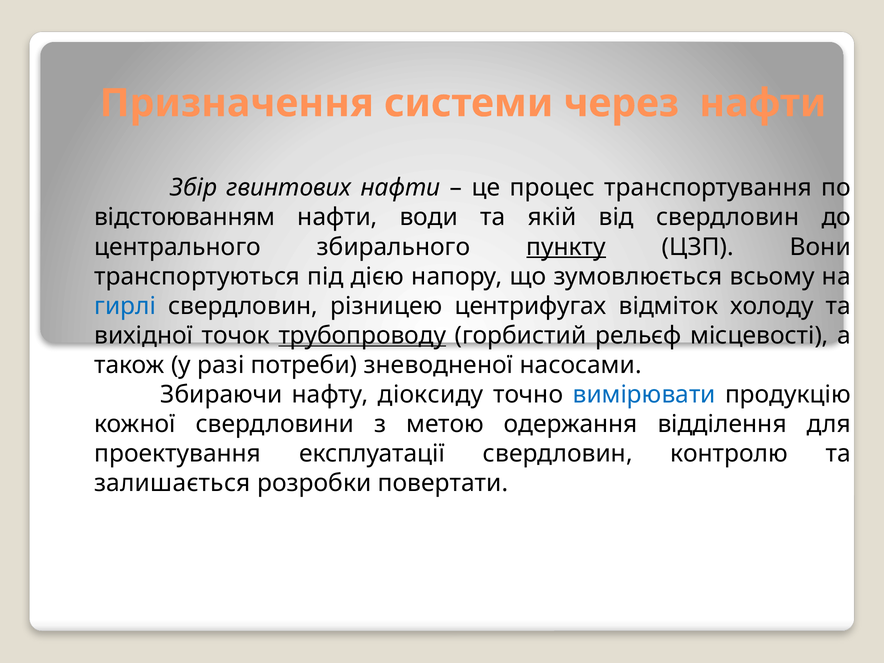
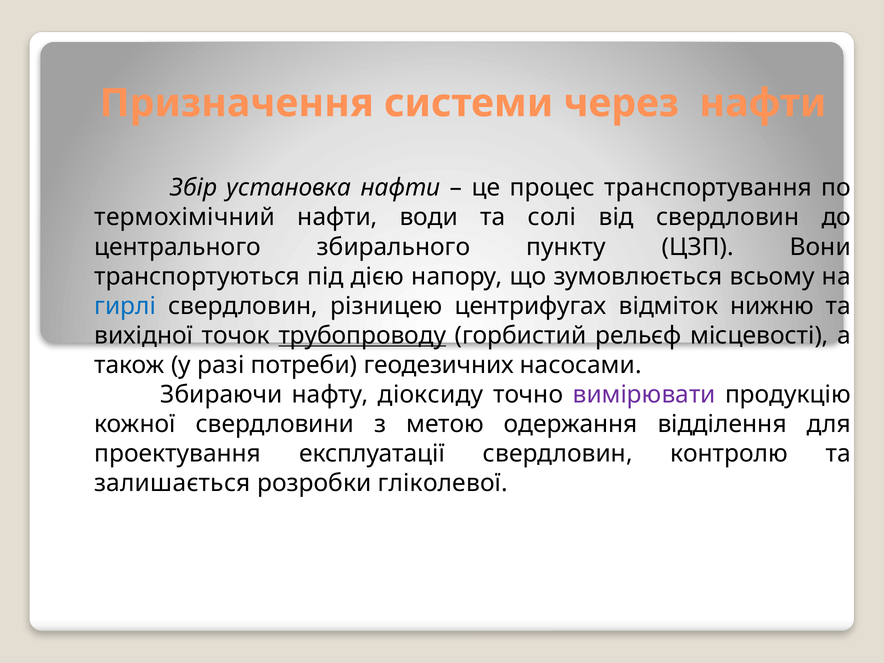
гвинтових: гвинтових -> установка (289, 188)
відстоюванням: відстоюванням -> термохімічний (185, 217)
якій: якій -> солі (552, 217)
пункту underline: present -> none (566, 247)
холоду: холоду -> нижню (772, 306)
зневодненої: зневодненої -> геодезичних (439, 365)
вимірювати colour: blue -> purple (644, 394)
повертати: повертати -> гліколевої (443, 483)
